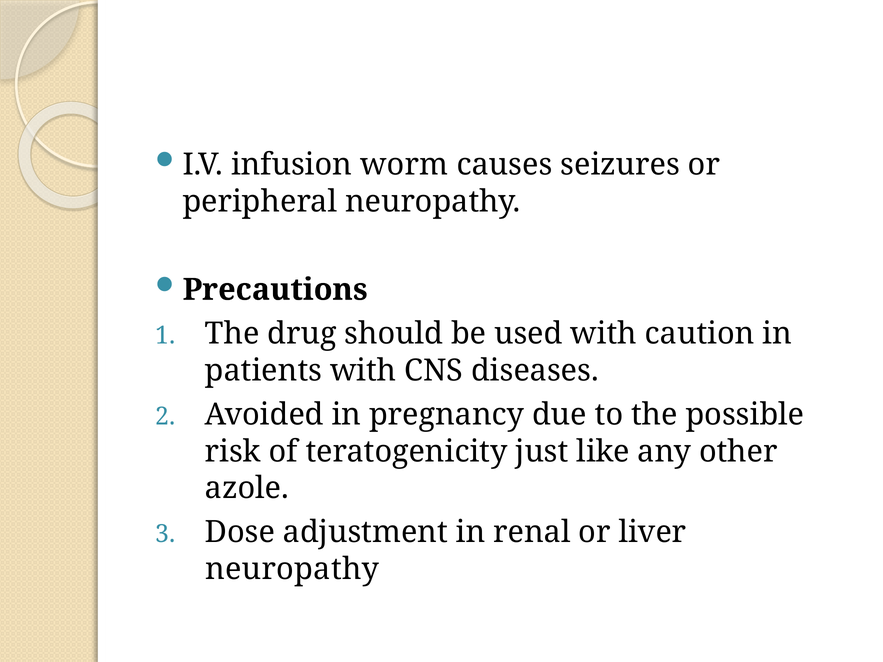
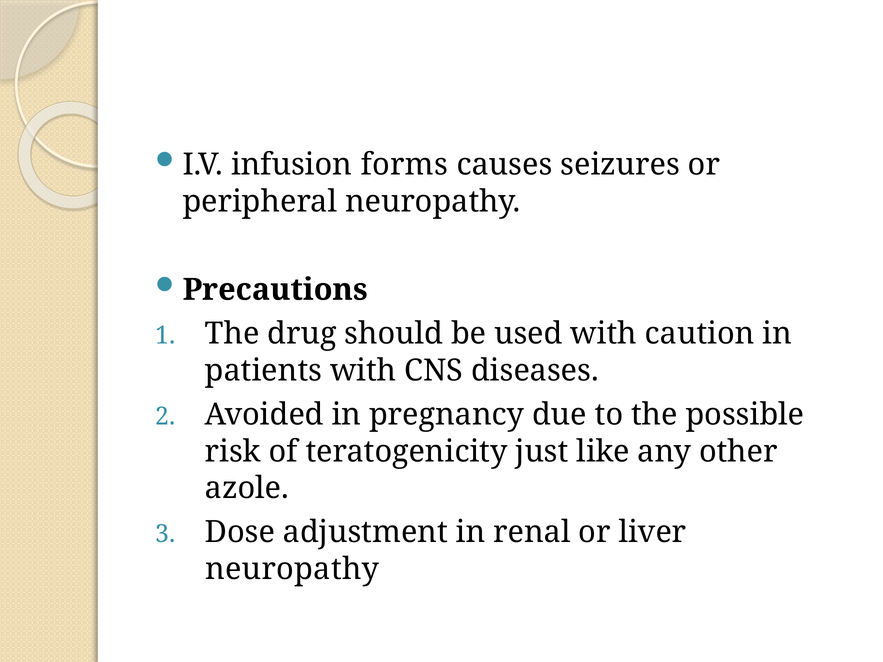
worm: worm -> forms (404, 165)
